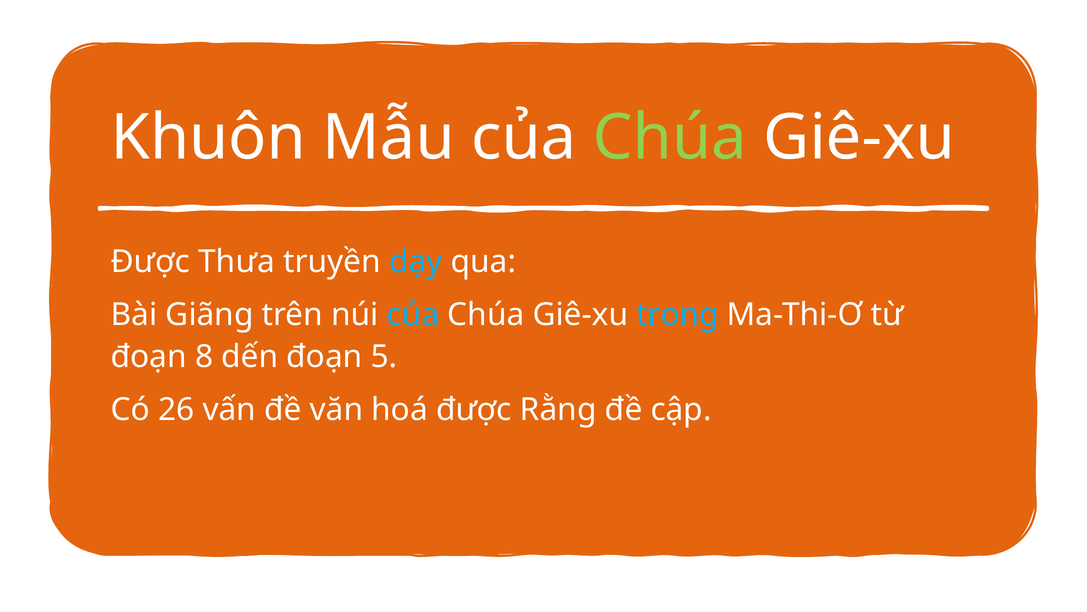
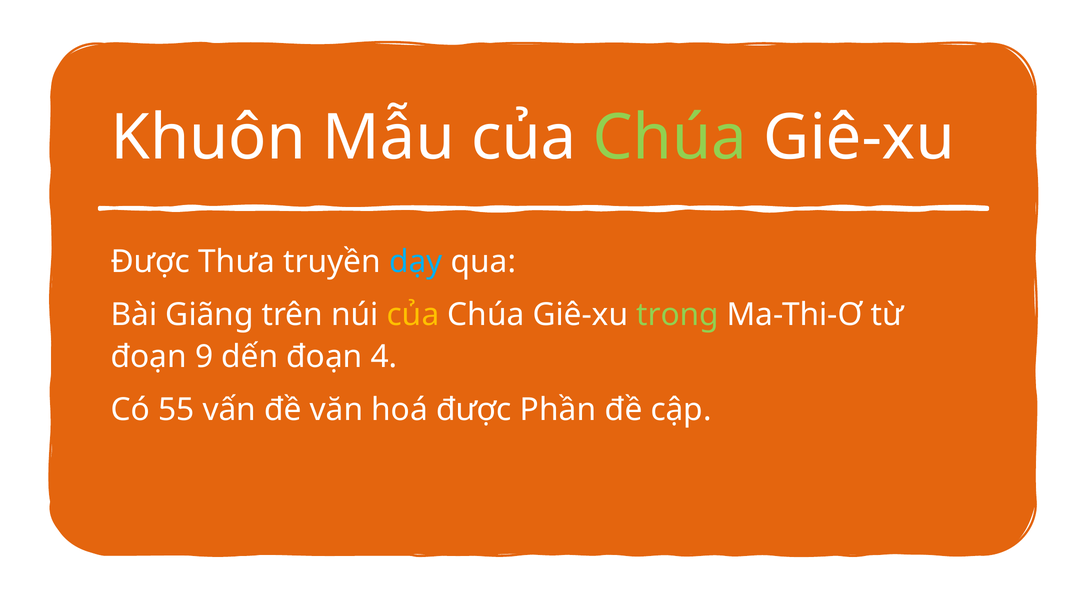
của colour: light blue -> yellow (413, 315)
trong colour: light blue -> light green (678, 315)
8: 8 -> 9 (204, 356)
5: 5 -> 4 (384, 356)
26: 26 -> 55 (176, 409)
Rằng: Rằng -> Phần (558, 409)
